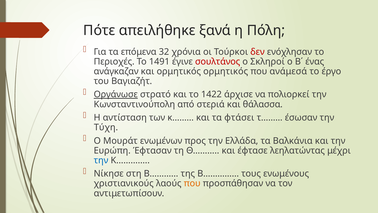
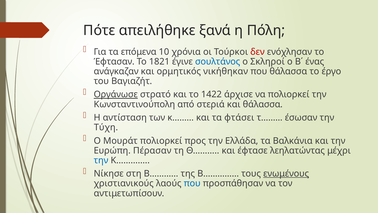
32: 32 -> 10 (164, 52)
Περιοχές: Περιοχές -> Έφτασαν (114, 61)
1491: 1491 -> 1821 (159, 61)
σουλτάνος colour: red -> blue (218, 61)
ορμητικός ορμητικός: ορμητικός -> νικήθηκαν (226, 71)
που ανάμεσά: ανάμεσά -> θάλασσα (288, 71)
Μουράτ ενωμένων: ενωμένων -> πολιορκεί (161, 141)
Έφτασαν: Έφτασαν -> Πέρασαν (152, 150)
ενωμένους underline: none -> present (286, 173)
που colour: orange -> blue (192, 183)
